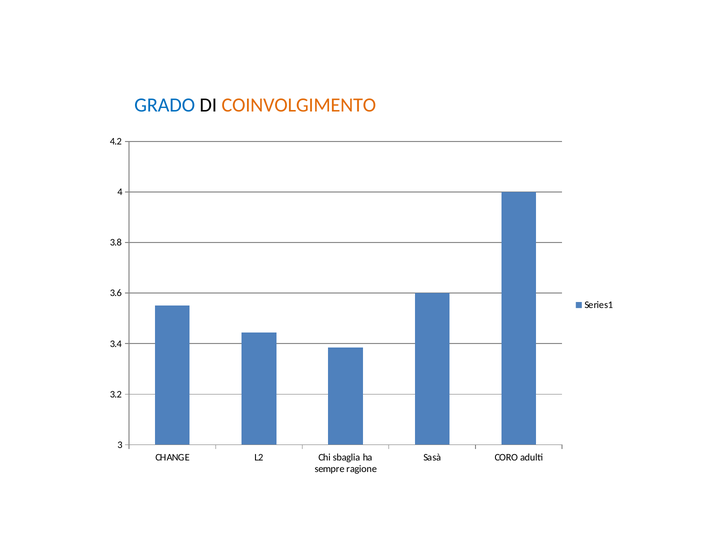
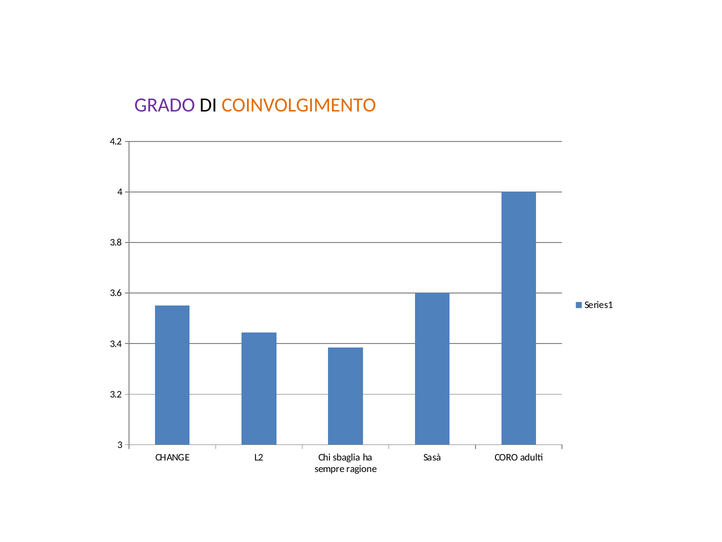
GRADO colour: blue -> purple (165, 105)
